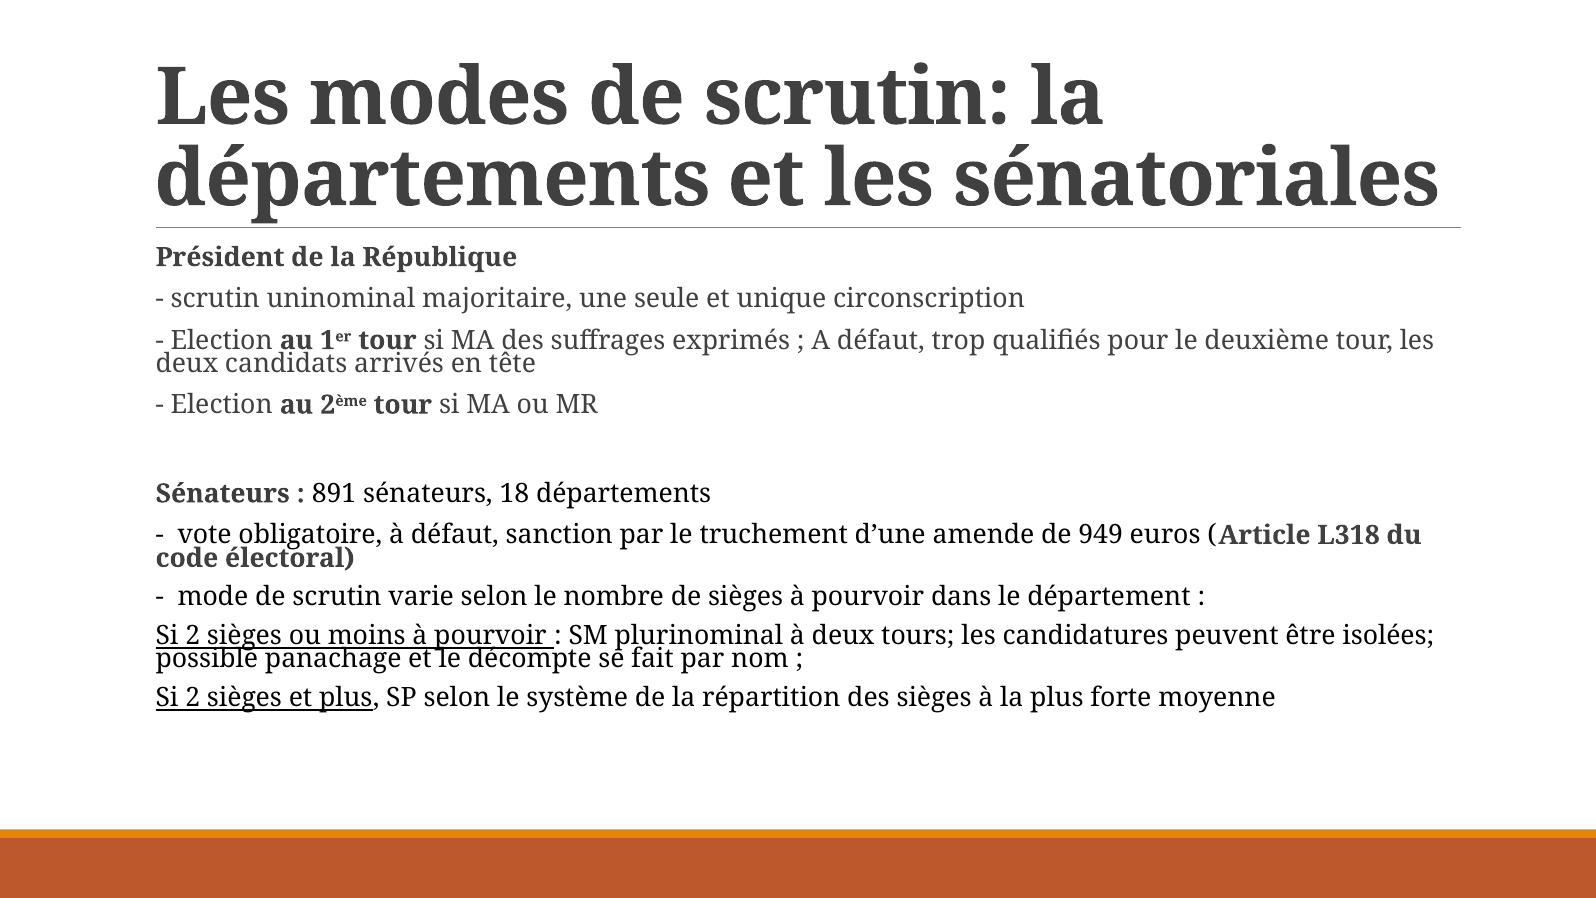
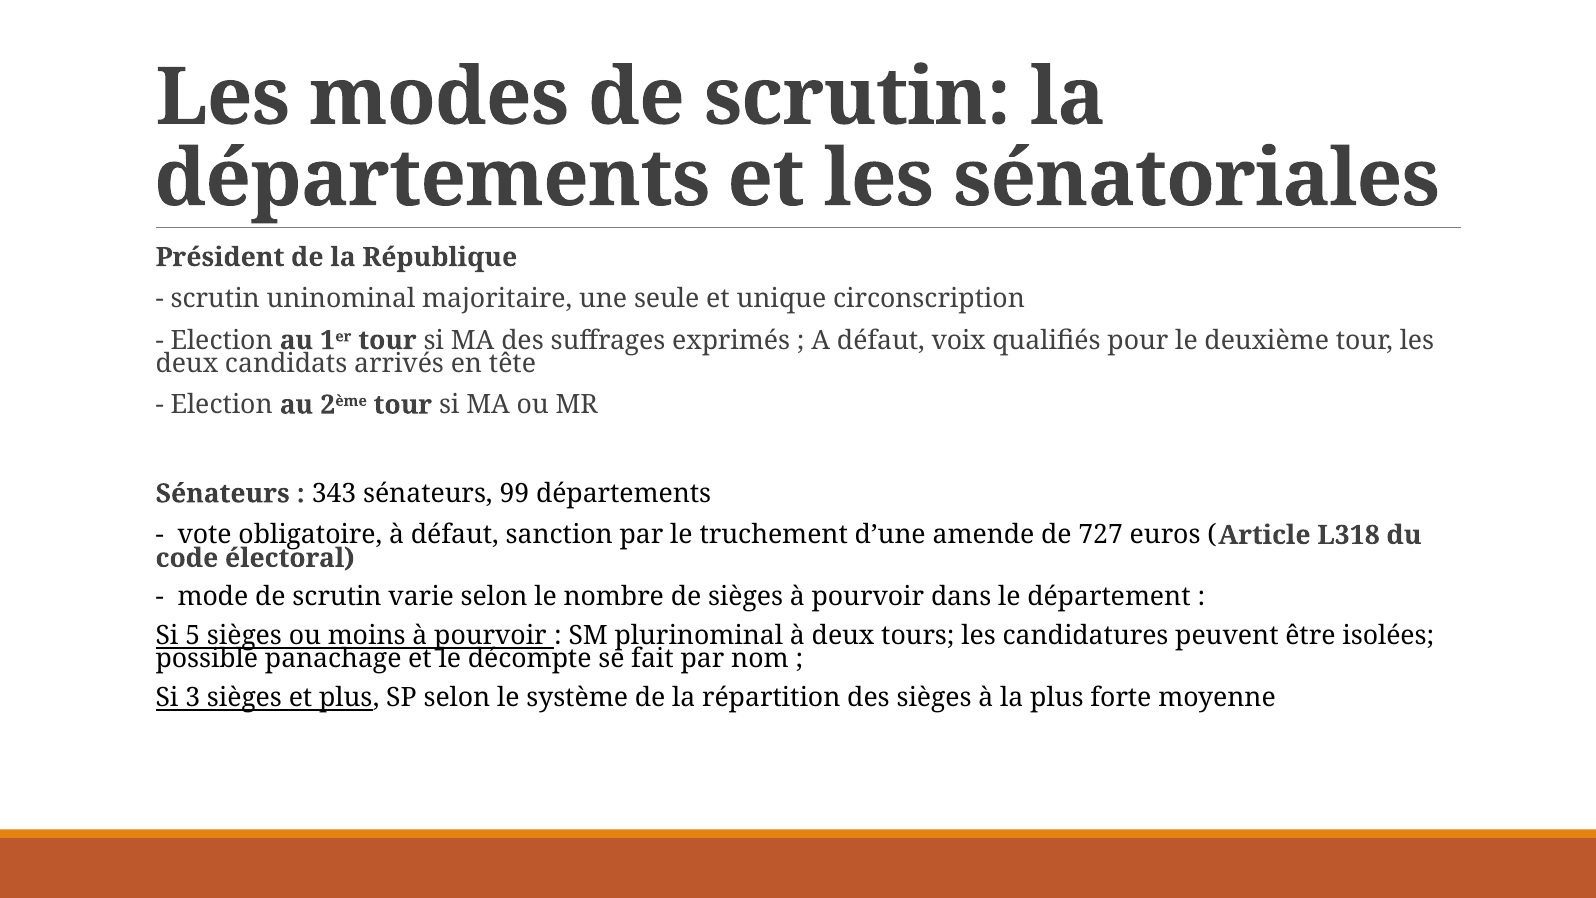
trop: trop -> voix (959, 340)
891: 891 -> 343 (334, 493)
18: 18 -> 99 (514, 493)
949: 949 -> 727 (1101, 535)
2: 2 -> 5 (193, 636)
2: 2 -> 3 (193, 698)
